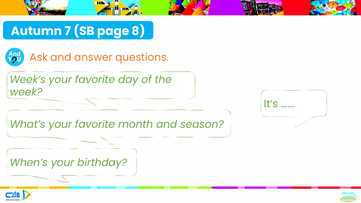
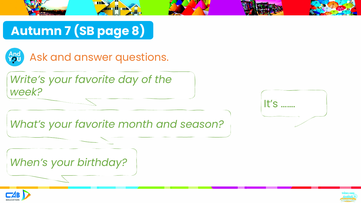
Week’s: Week’s -> Write’s (28, 80)
